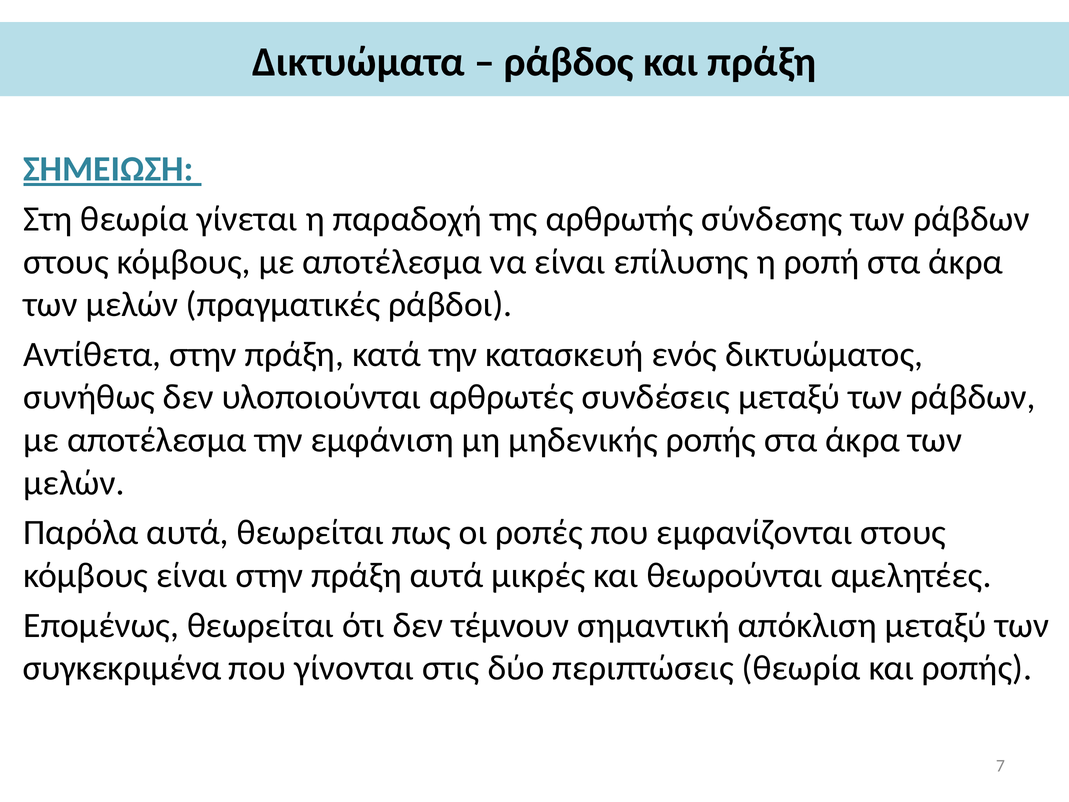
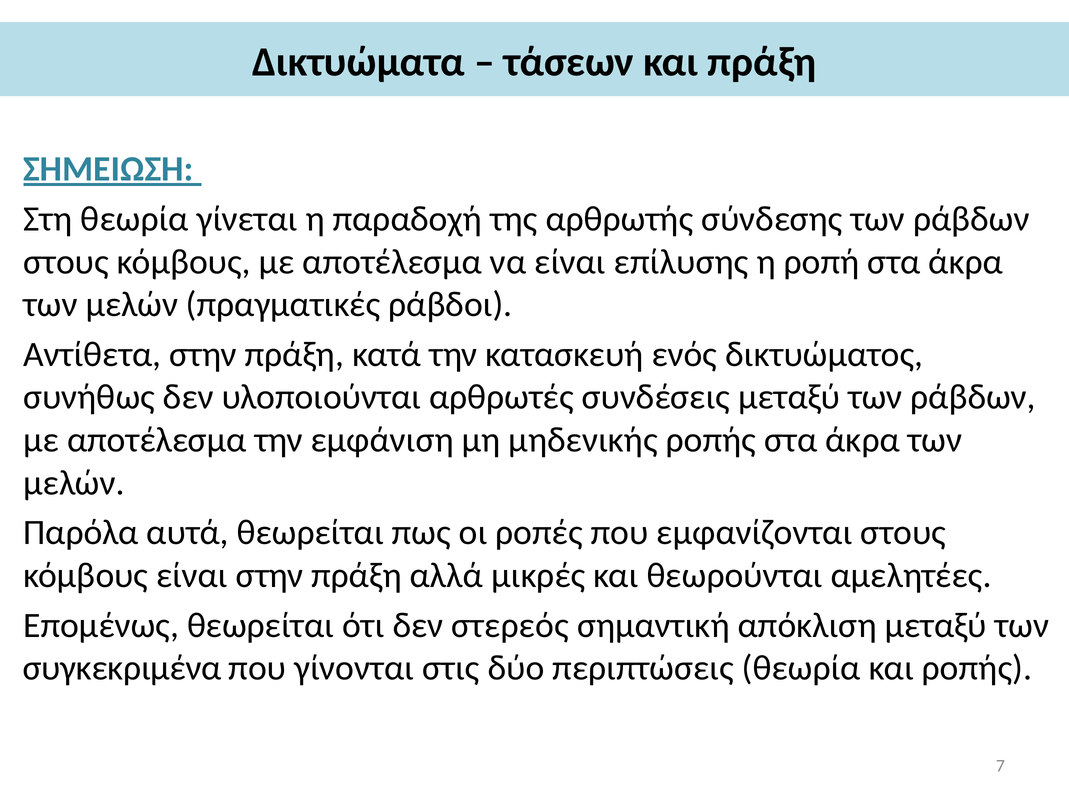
ράβδος: ράβδος -> τάσεων (569, 62)
πράξη αυτά: αυτά -> αλλά (446, 575)
τέμνουν: τέμνουν -> στερεός (510, 625)
